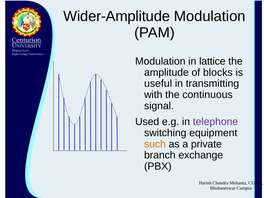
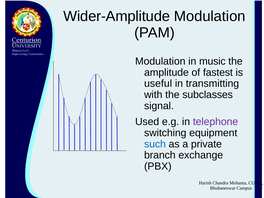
lattice: lattice -> music (212, 61)
blocks: blocks -> fastest (218, 72)
continuous: continuous -> subclasses (208, 95)
such colour: orange -> blue (155, 144)
